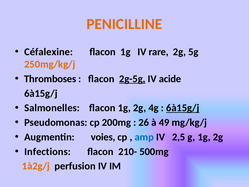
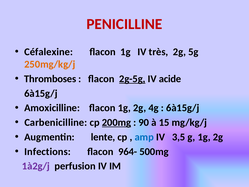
PENICILLINE colour: orange -> red (124, 24)
rare: rare -> très (159, 52)
Salmonelles: Salmonelles -> Amoxicilline (52, 108)
6à15g/j underline: present -> none (183, 108)
Pseudomonas: Pseudomonas -> Carbenicilline (56, 122)
200mg underline: none -> present (116, 122)
26: 26 -> 90 (144, 122)
49: 49 -> 15 (164, 122)
voies: voies -> lente (103, 137)
2,5: 2,5 -> 3,5 (179, 137)
210-: 210- -> 964- (128, 151)
1à2g/j colour: orange -> purple (36, 166)
